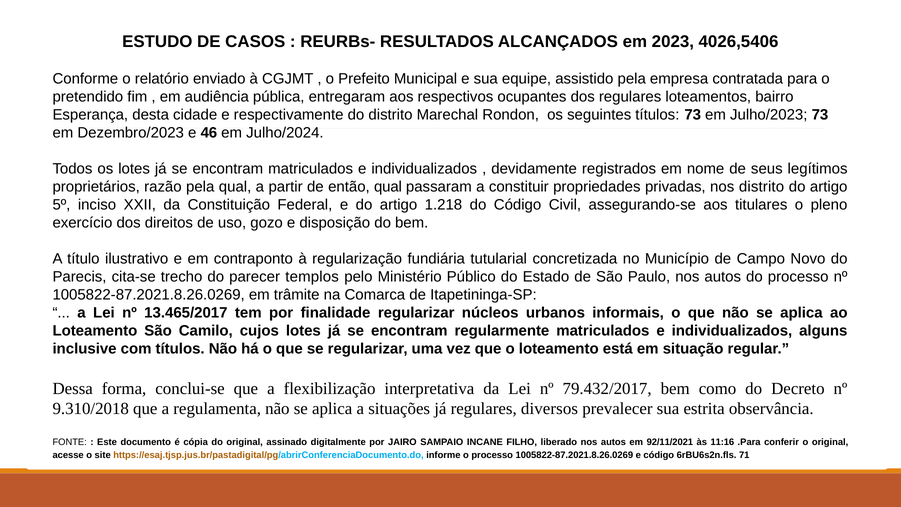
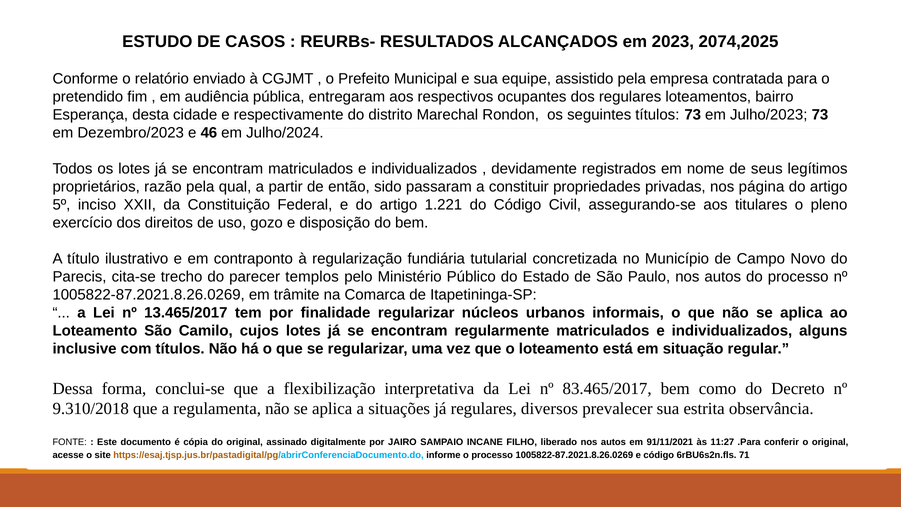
4026,5406: 4026,5406 -> 2074,2025 (739, 42)
então qual: qual -> sido (388, 187)
nos distrito: distrito -> página (762, 187)
1.218: 1.218 -> 1.221 (443, 205)
79.432/2017: 79.432/2017 -> 83.465/2017 (607, 388)
92/11/2021: 92/11/2021 -> 91/11/2021 (670, 442)
11:16: 11:16 -> 11:27 (722, 442)
